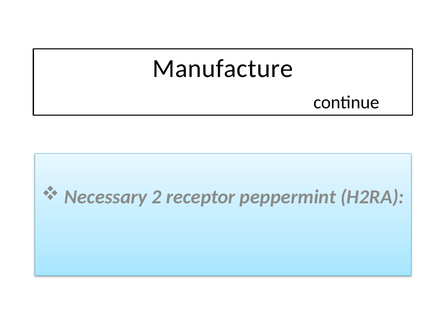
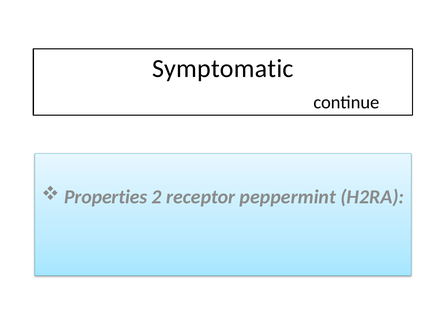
Manufacture: Manufacture -> Symptomatic (223, 68)
Necessary: Necessary -> Properties (106, 197)
